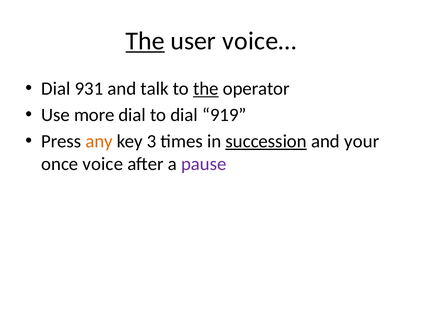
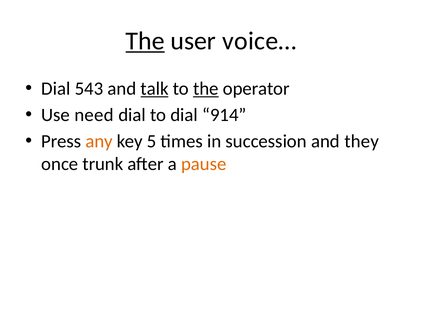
931: 931 -> 543 (89, 89)
talk underline: none -> present (155, 89)
more: more -> need (94, 115)
919: 919 -> 914 (224, 115)
3: 3 -> 5 (152, 141)
succession underline: present -> none (266, 141)
your: your -> they (362, 141)
voice: voice -> trunk (103, 164)
pause colour: purple -> orange (204, 164)
